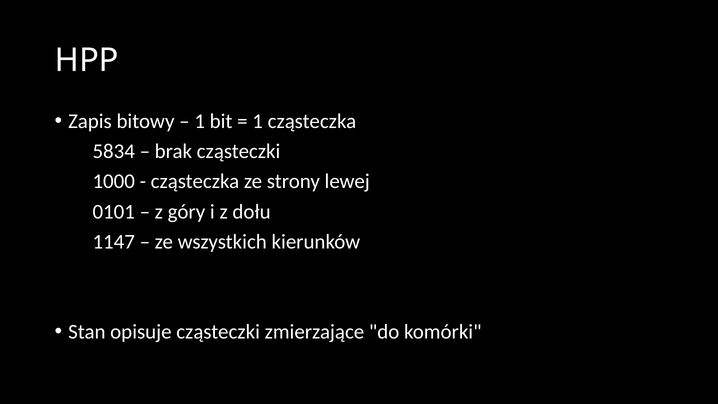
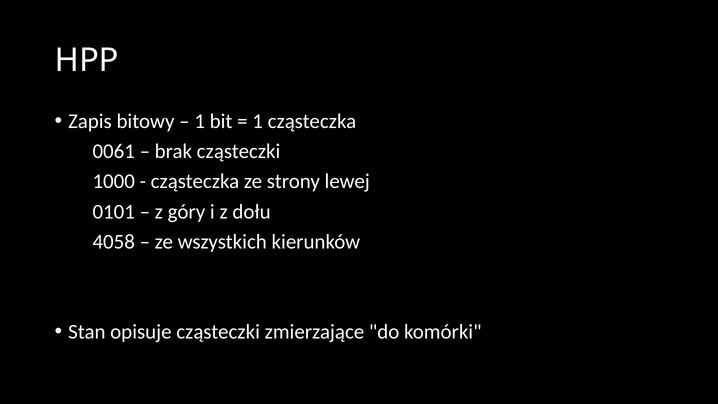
5834: 5834 -> 0061 (114, 151)
1147: 1147 -> 4058 (114, 242)
